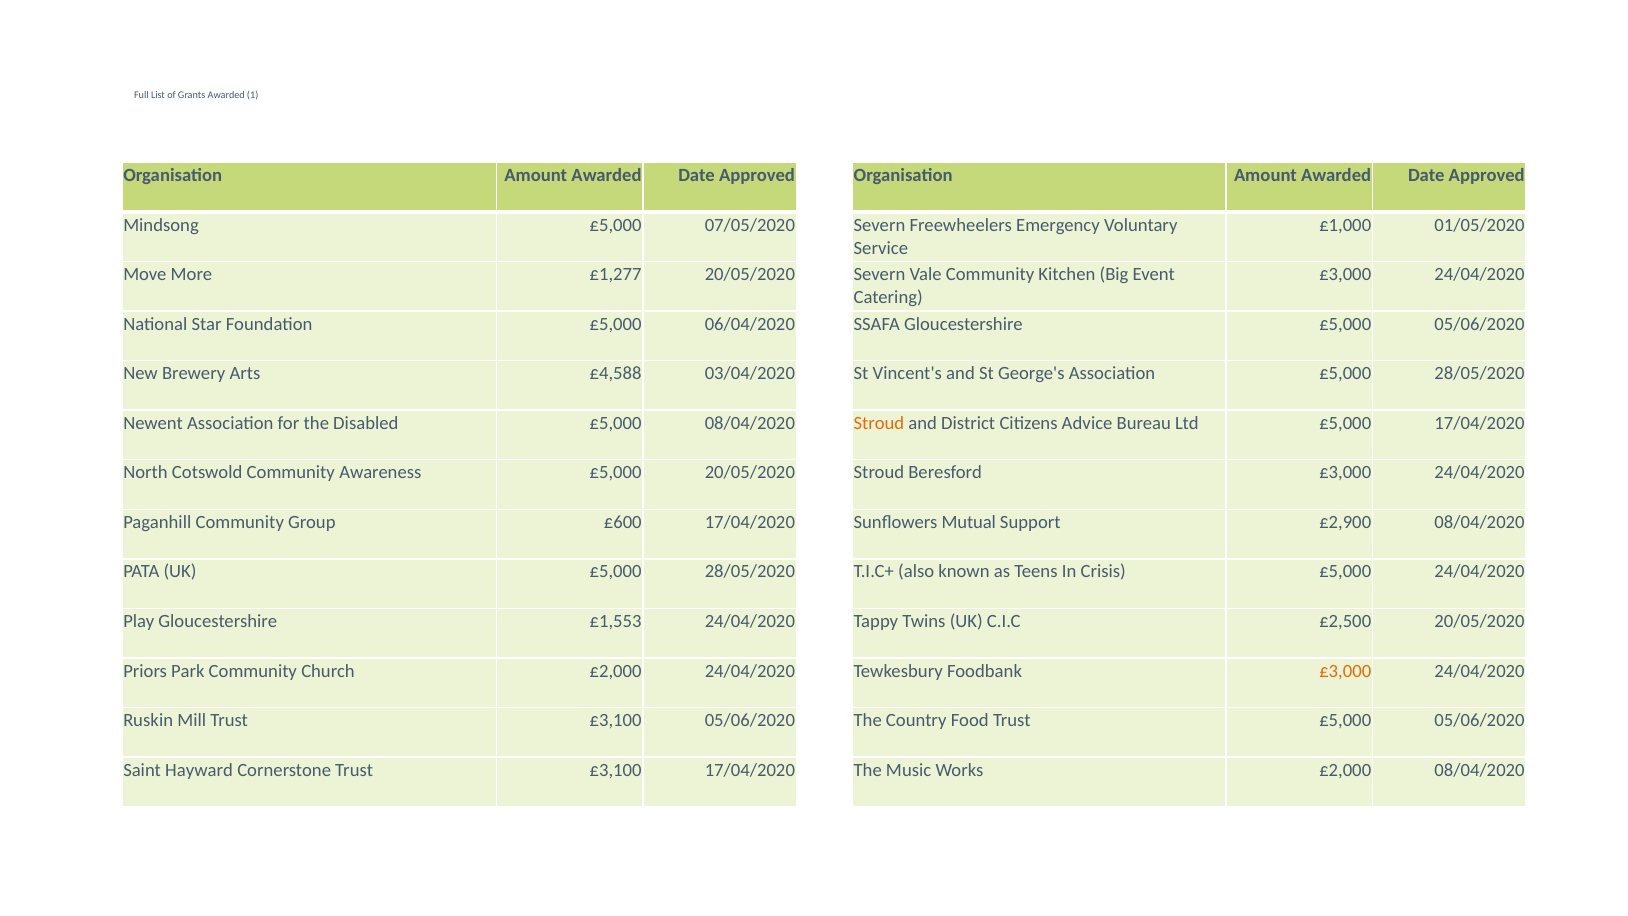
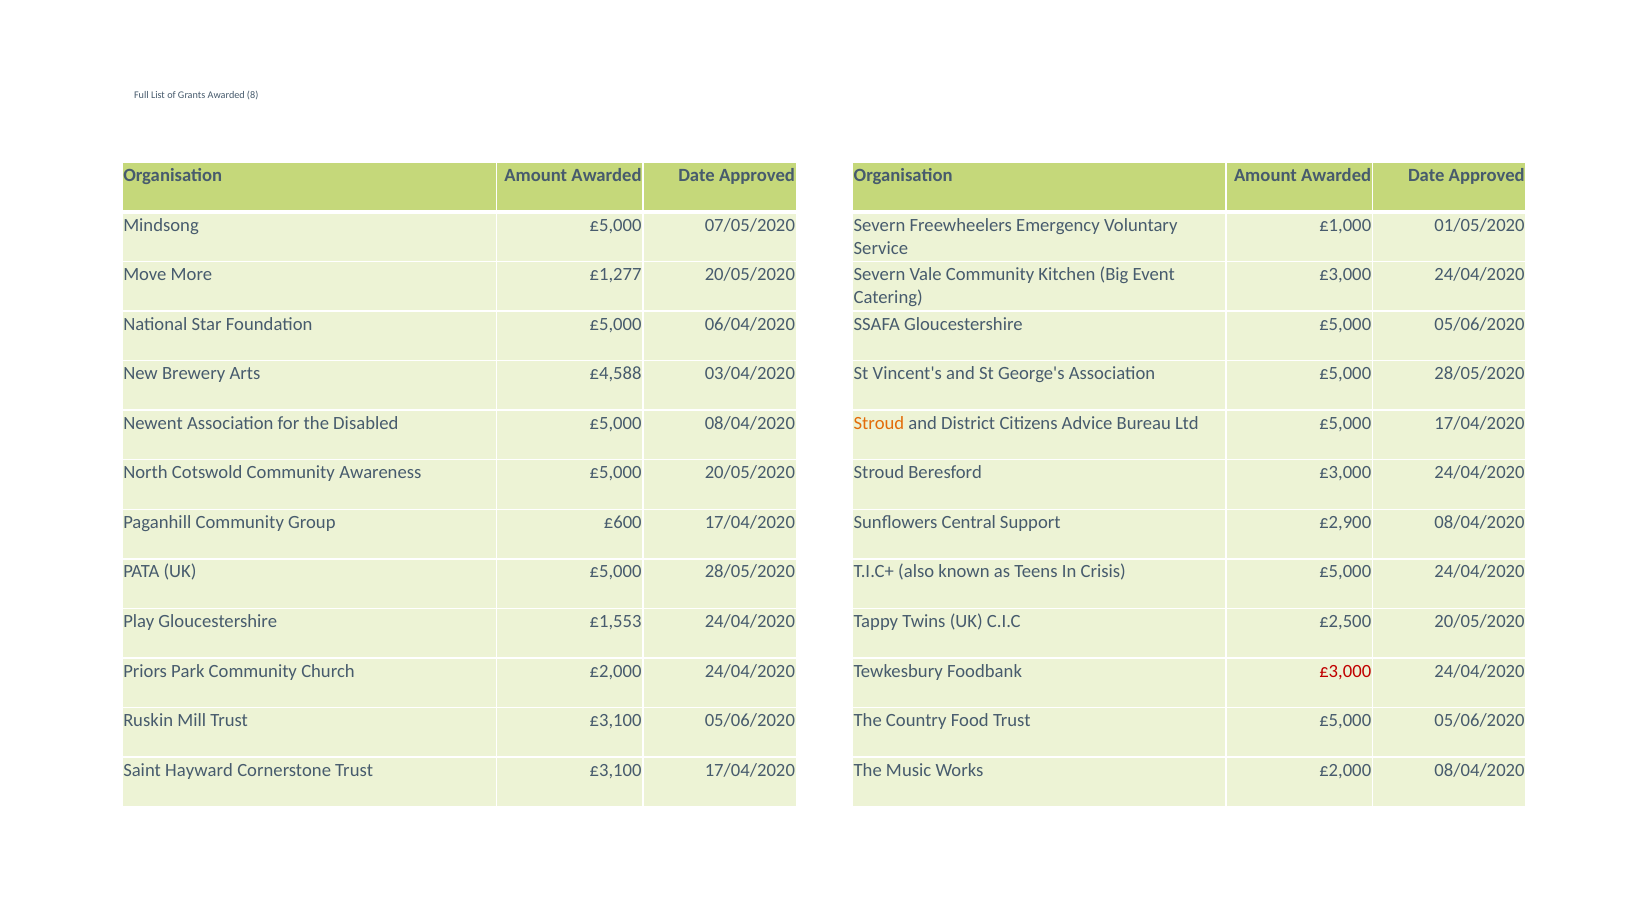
1: 1 -> 8 (253, 95)
Mutual: Mutual -> Central (969, 522)
£3,000 colour: orange -> red (1345, 671)
